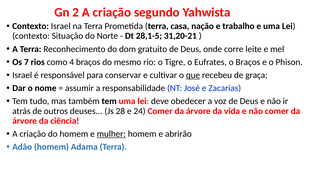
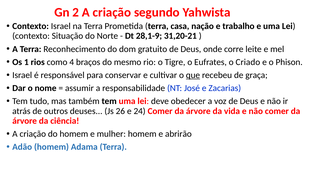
28,1-5: 28,1-5 -> 28,1-9 (149, 36)
7: 7 -> 1 (26, 62)
o Braços: Braços -> Criado (248, 62)
28: 28 -> 26 (120, 111)
mulher underline: present -> none (111, 134)
